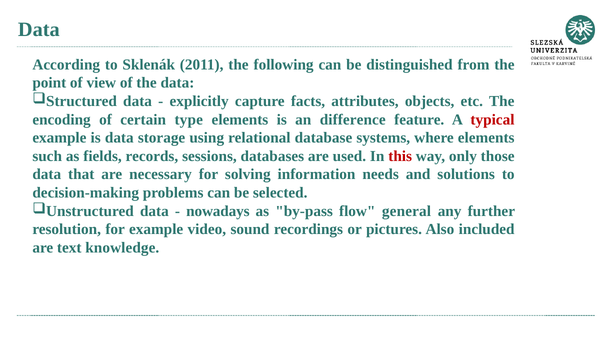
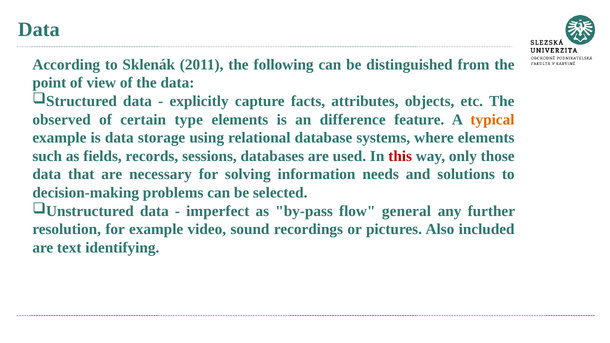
encoding: encoding -> observed (62, 120)
typical colour: red -> orange (492, 120)
nowadays: nowadays -> imperfect (218, 211)
knowledge: knowledge -> identifying (122, 248)
